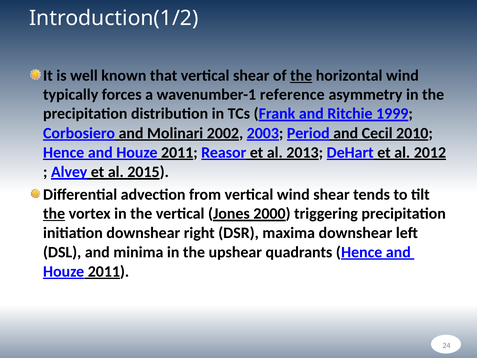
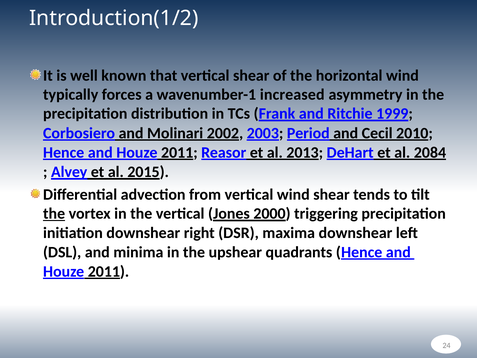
the underline: present -> none (301, 75)
reference: reference -> increased (292, 95)
2012: 2012 -> 2084 (430, 152)
